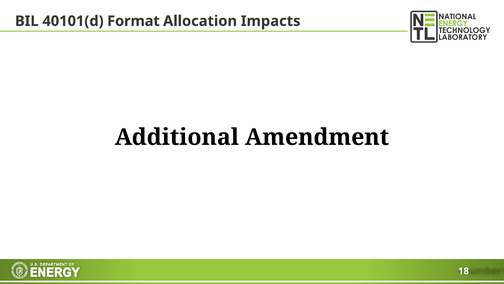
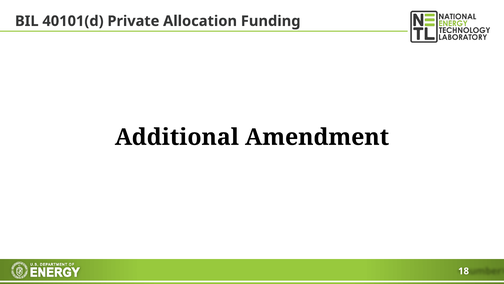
Format: Format -> Private (133, 21)
Impacts: Impacts -> Funding (271, 21)
